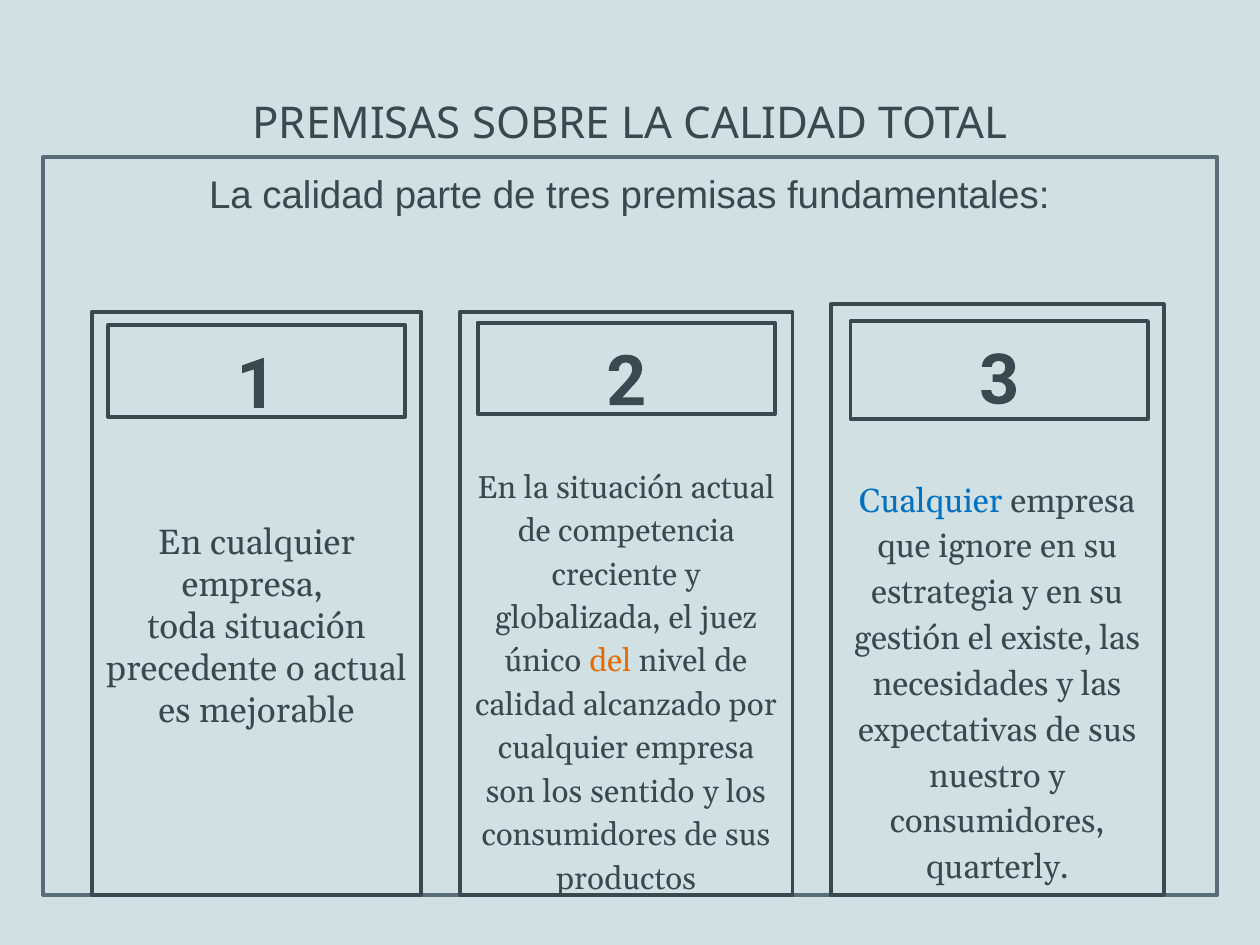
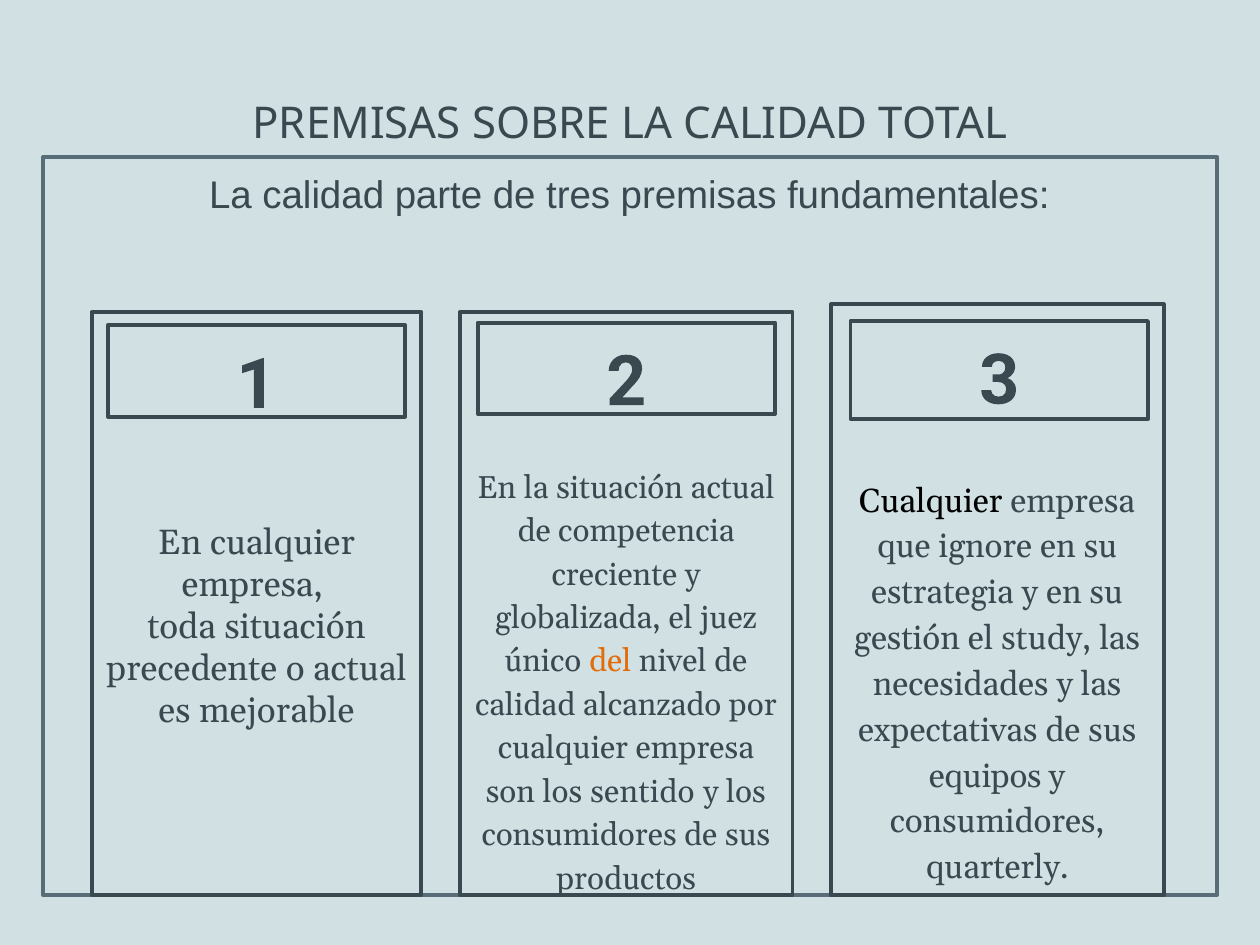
Cualquier colour: blue -> black (931, 501)
existe: existe -> study (1046, 639)
nuestro: nuestro -> equipos (985, 776)
